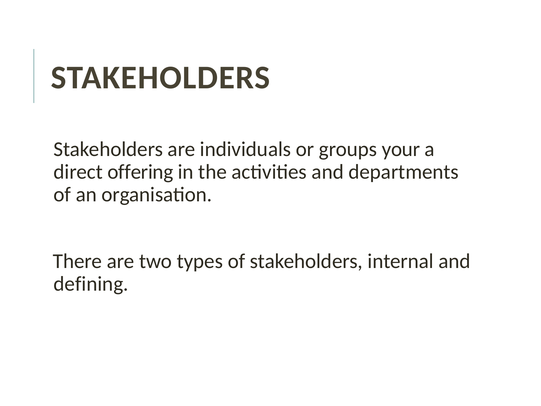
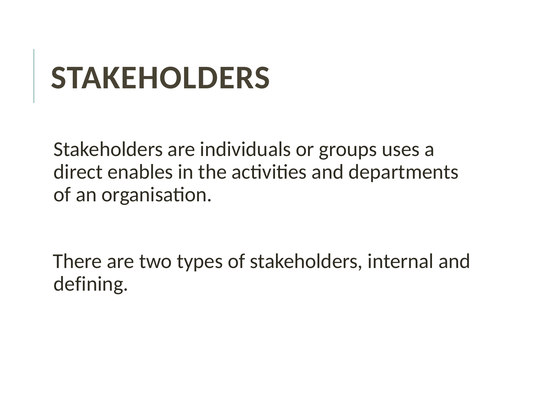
your: your -> uses (401, 149)
offering: offering -> enables (140, 172)
